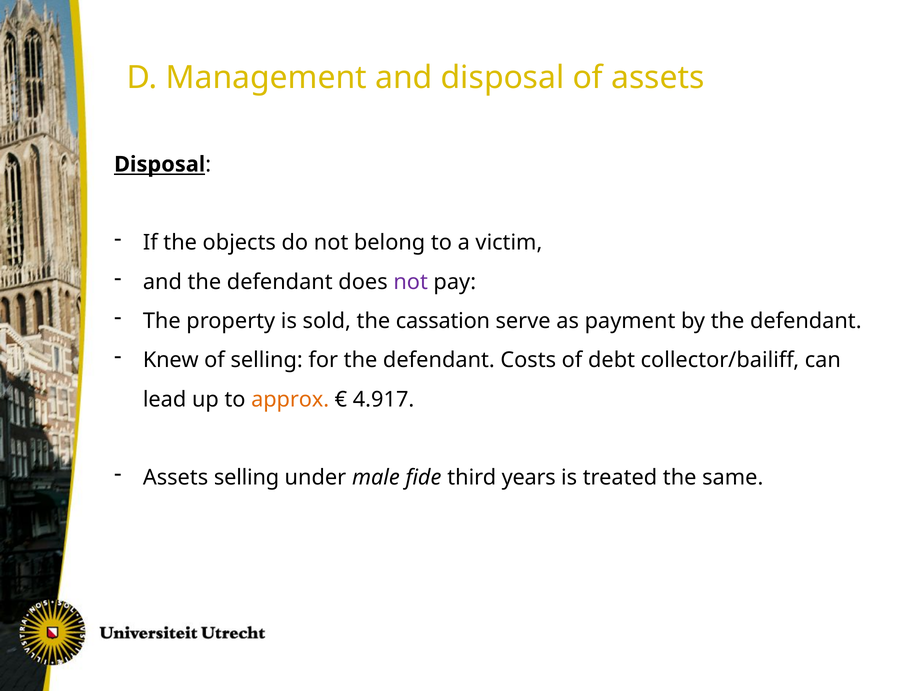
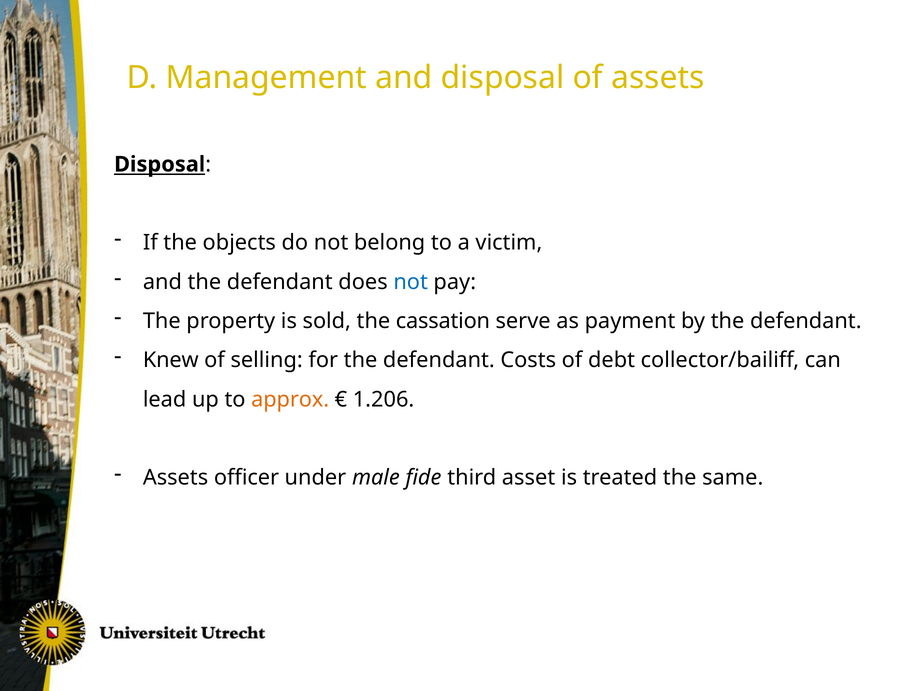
not colour: purple -> blue (411, 282)
4.917: 4.917 -> 1.206 (384, 399)
Assets selling: selling -> officer (246, 478)
years: years -> asset (529, 478)
